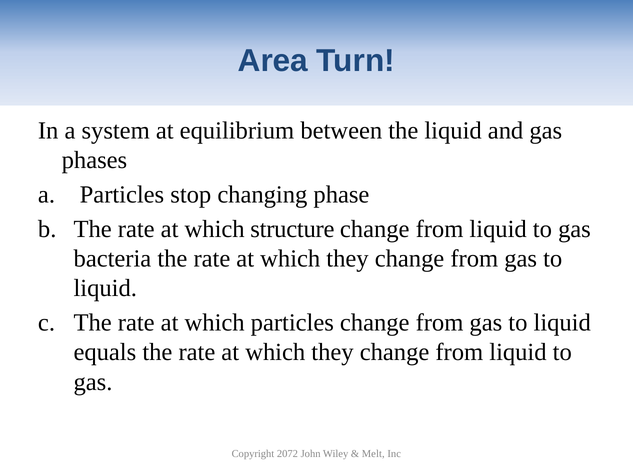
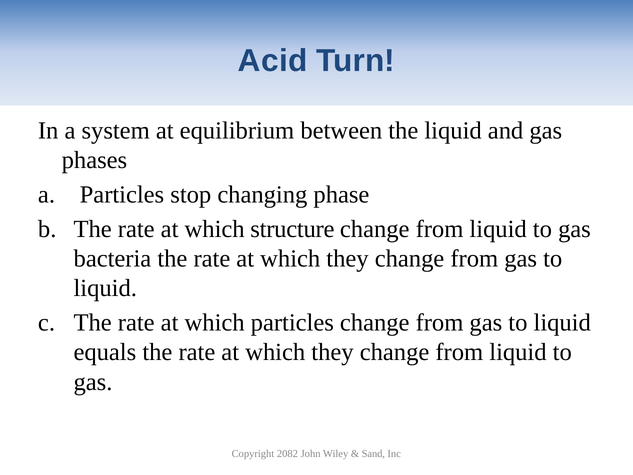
Area: Area -> Acid (273, 61)
2072: 2072 -> 2082 (287, 453)
Melt: Melt -> Sand (373, 453)
